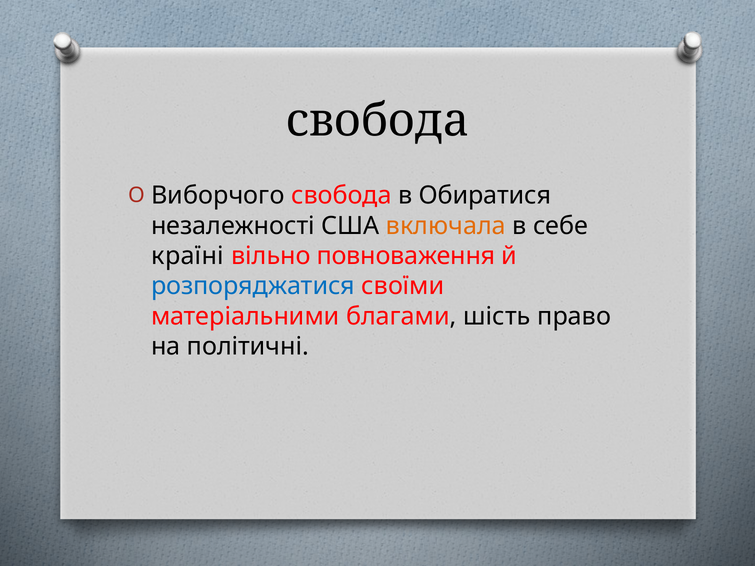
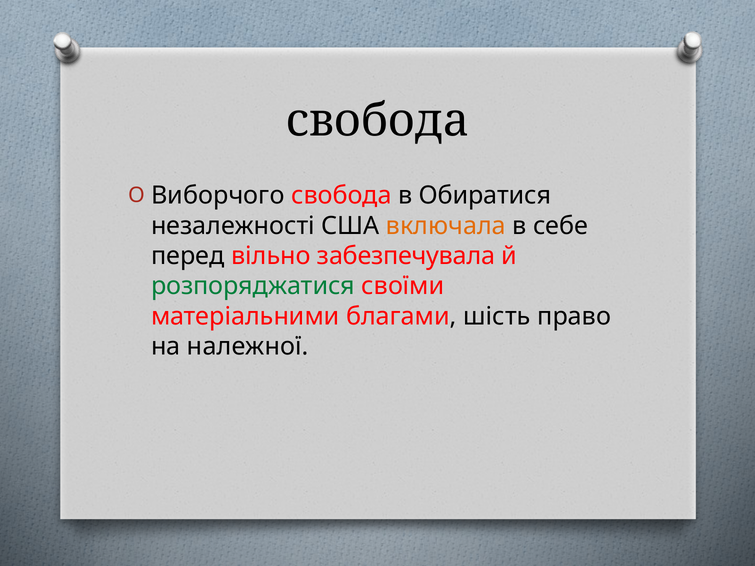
країні: країні -> перед (188, 256)
повноваження: повноваження -> забезпечувала (406, 256)
розпоряджатися colour: blue -> green (253, 286)
політичні: політичні -> належної (248, 347)
